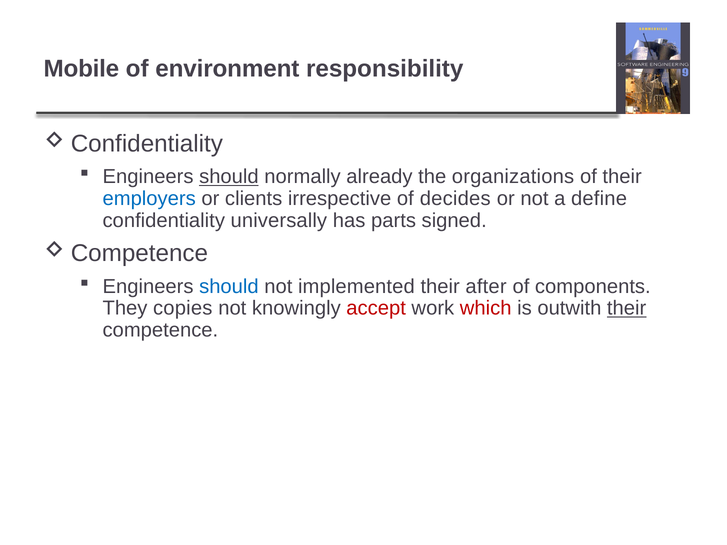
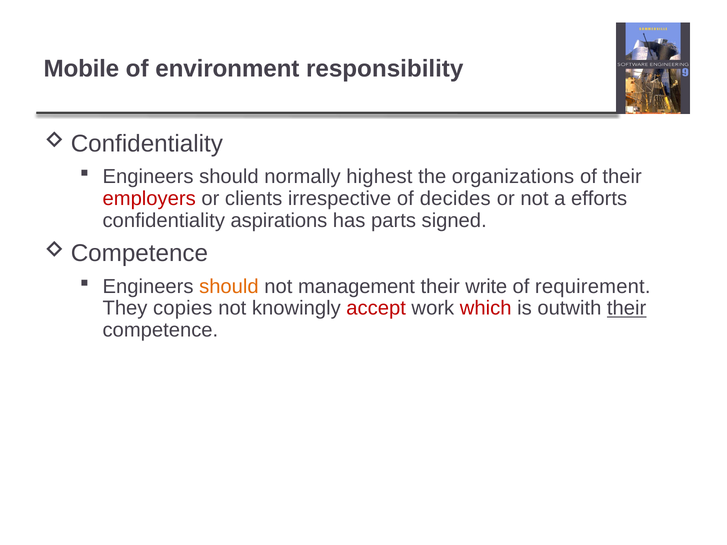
should underline: present -> none (229, 177)
already: already -> highest (379, 177)
employers colour: blue -> red (149, 199)
define: define -> efforts (599, 199)
universally: universally -> aspirations (279, 220)
should colour: blue -> orange (229, 287)
implemented: implemented -> management (356, 287)
after: after -> write (486, 287)
components: components -> requirement (593, 287)
